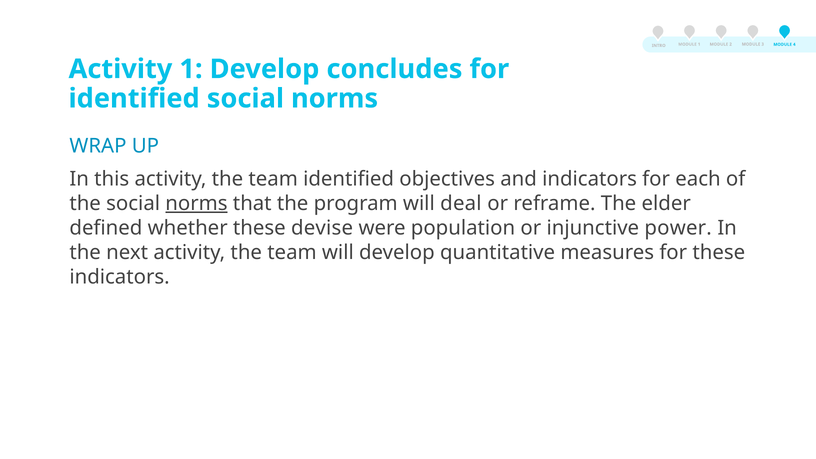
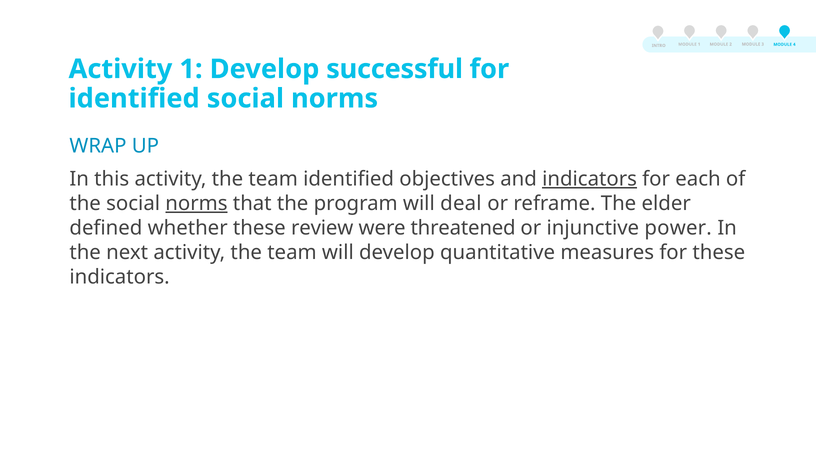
concludes: concludes -> successful (395, 69)
indicators underline: none -> present (590, 179)
devise: devise -> review (322, 228)
population: population -> threatened (463, 228)
